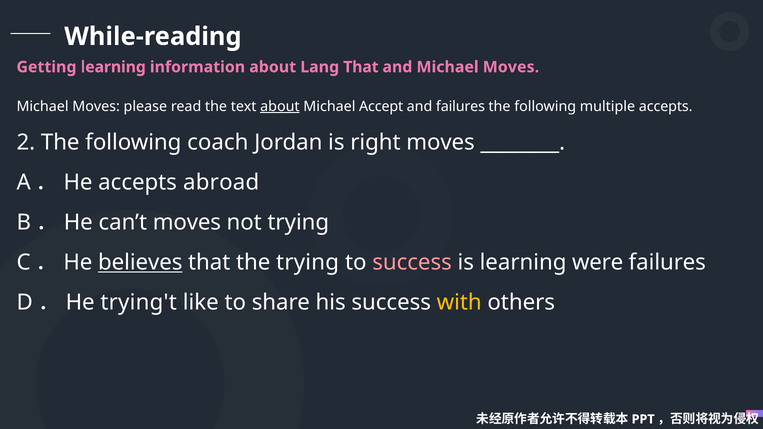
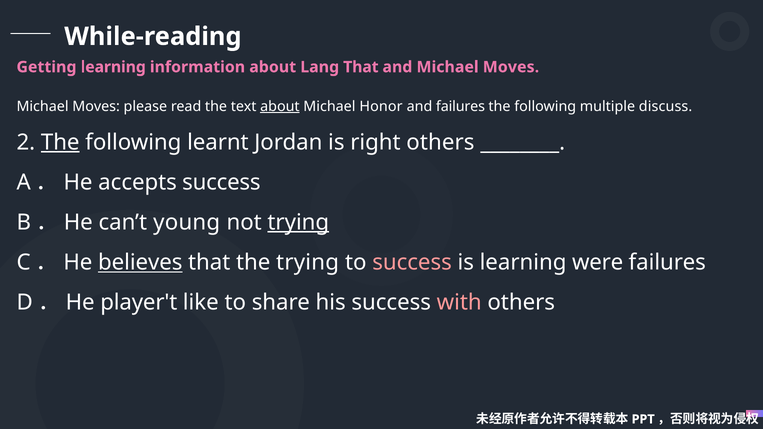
Accept: Accept -> Honor (381, 106)
multiple accepts: accepts -> discuss (666, 106)
The underline: none -> present (60, 142)
coach: coach -> learnt (218, 142)
right moves: moves -> others (440, 142)
accepts abroad: abroad -> success (221, 182)
can’t moves: moves -> young (187, 222)
trying underline: none -> present (298, 222)
trying't: trying't -> player't (139, 303)
with colour: yellow -> pink (459, 303)
